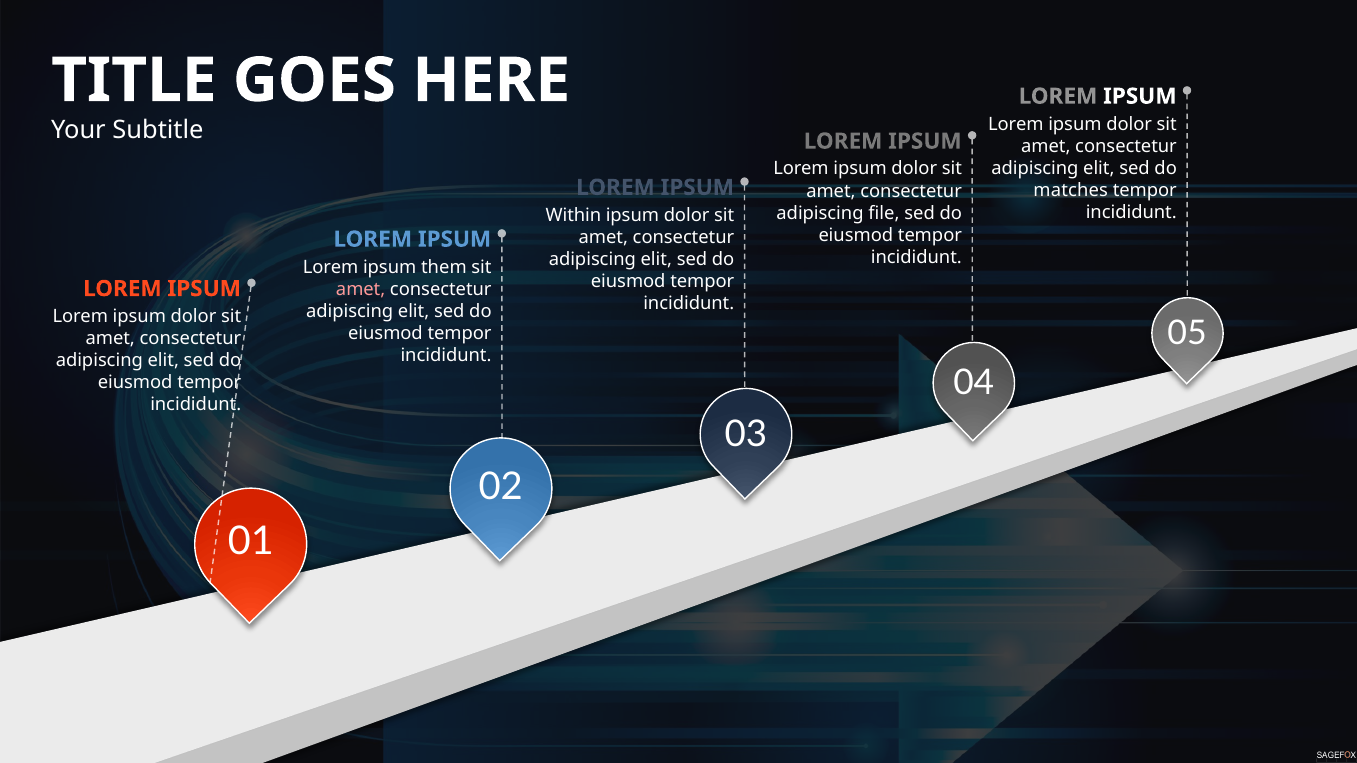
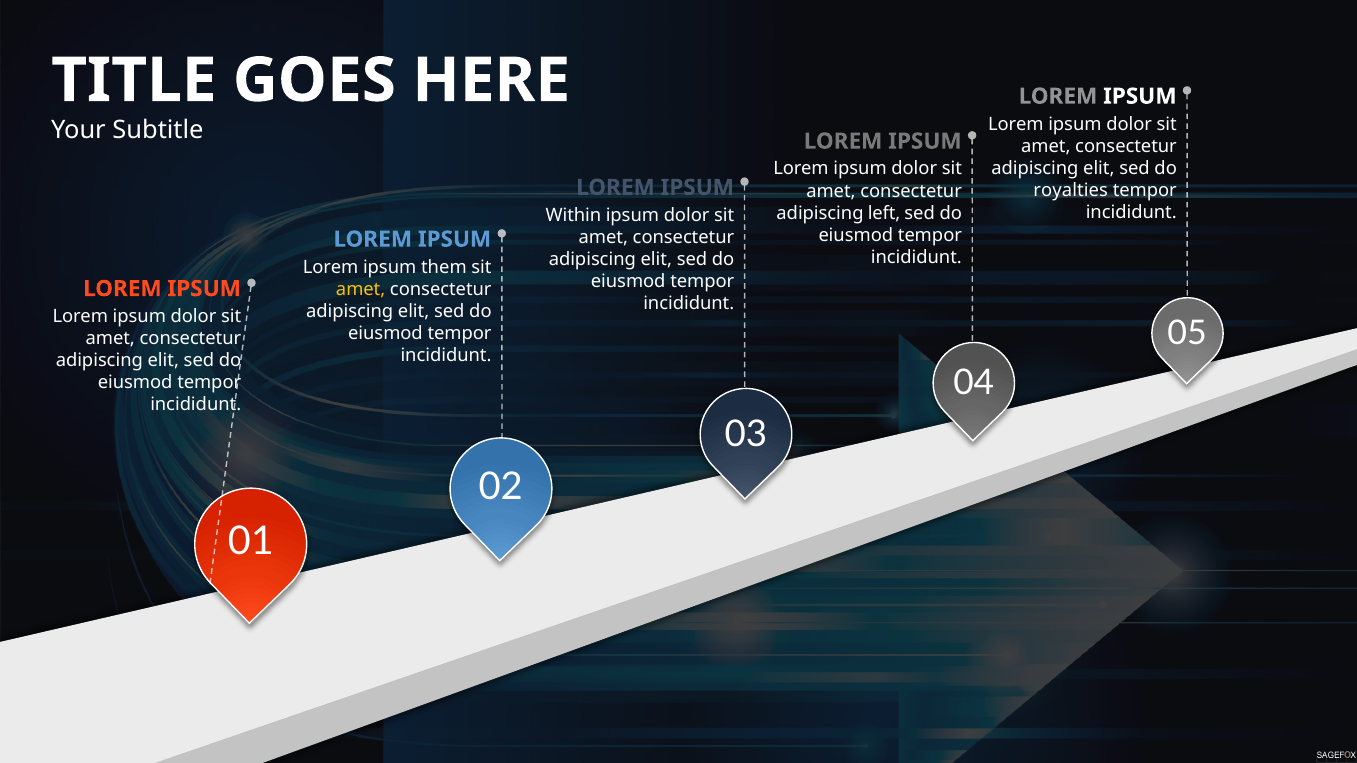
matches: matches -> royalties (1071, 190)
file: file -> left (884, 213)
amet colour: pink -> yellow (361, 289)
